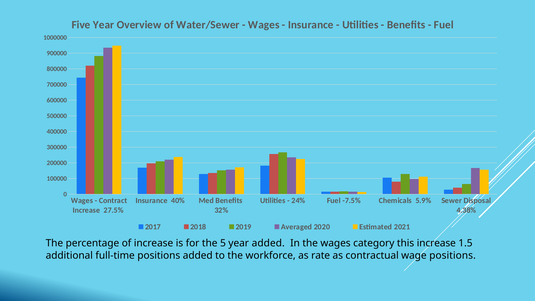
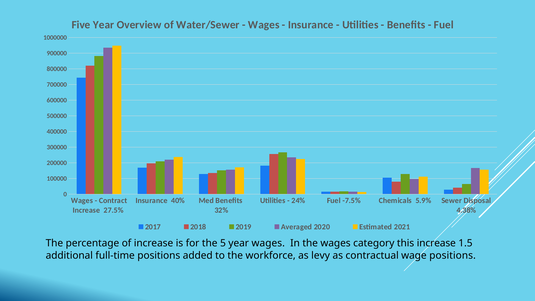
year added: added -> wages (268, 243)
rate: rate -> levy (321, 255)
